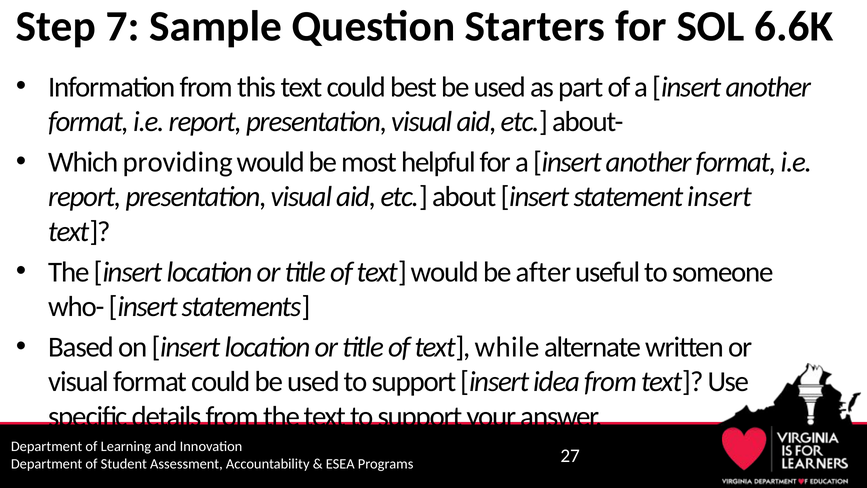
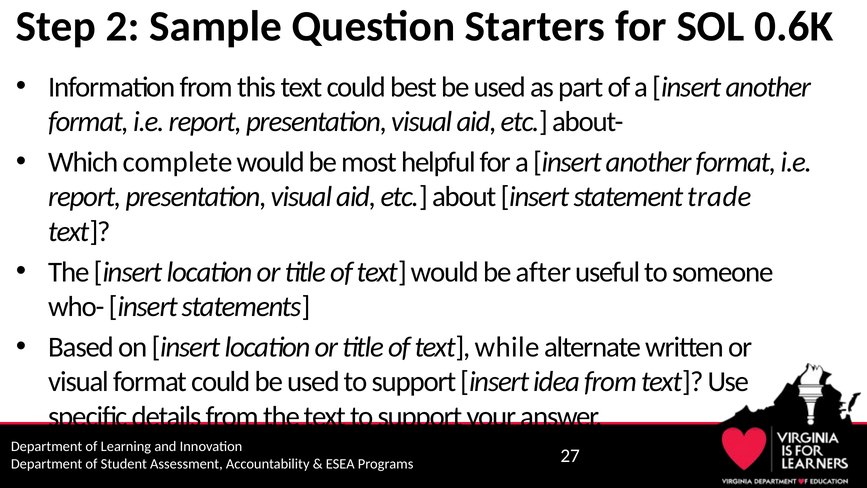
7: 7 -> 2 (123, 26)
6.6K: 6.6K -> 0.6K (794, 26)
providing: providing -> complete (178, 162)
statement insert: insert -> trade (719, 197)
